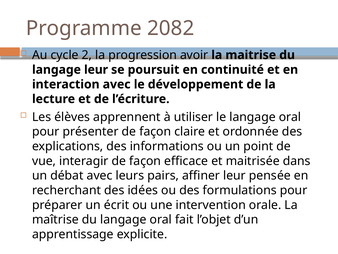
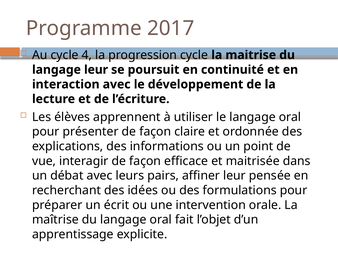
2082: 2082 -> 2017 (171, 28)
2: 2 -> 4 (87, 55)
progression avoir: avoir -> cycle (194, 55)
